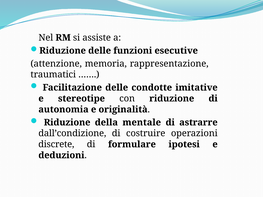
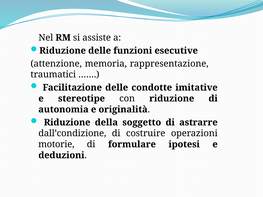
mentale: mentale -> soggetto (142, 123)
discrete: discrete -> motorie (56, 144)
